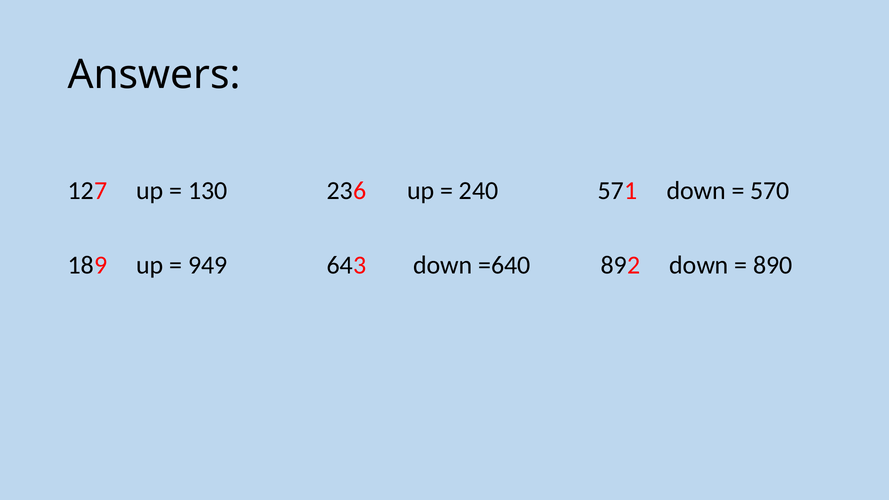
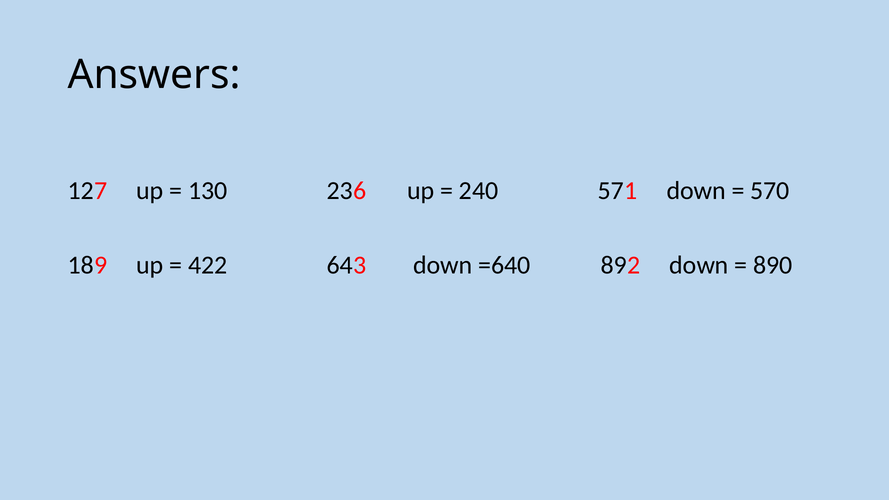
949: 949 -> 422 (208, 265)
